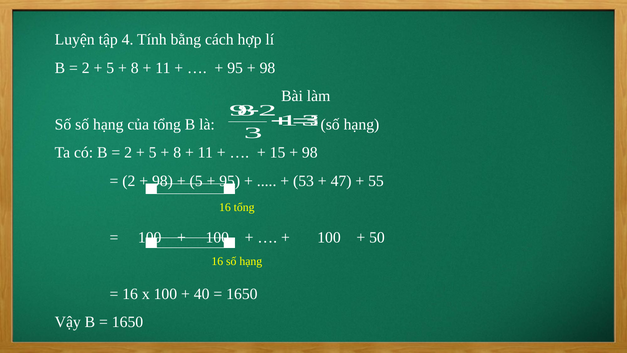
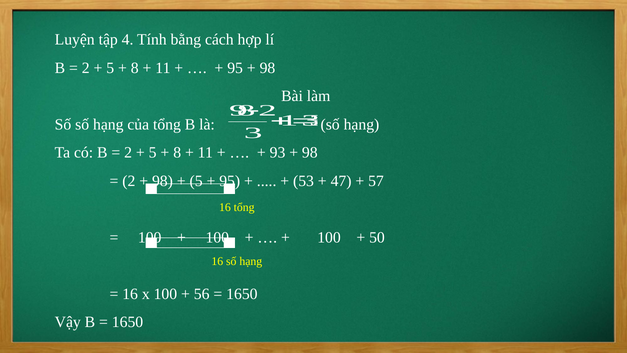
15: 15 -> 93 (278, 152)
55: 55 -> 57 (376, 181)
40: 40 -> 56 (202, 294)
